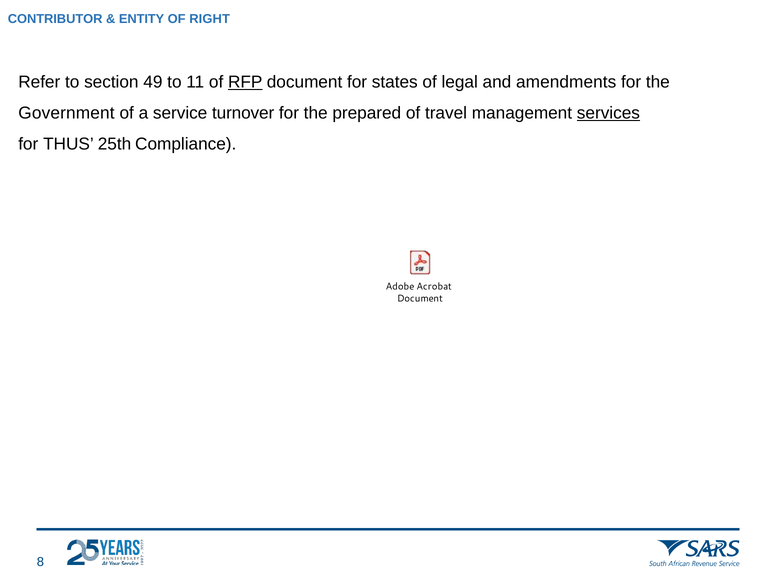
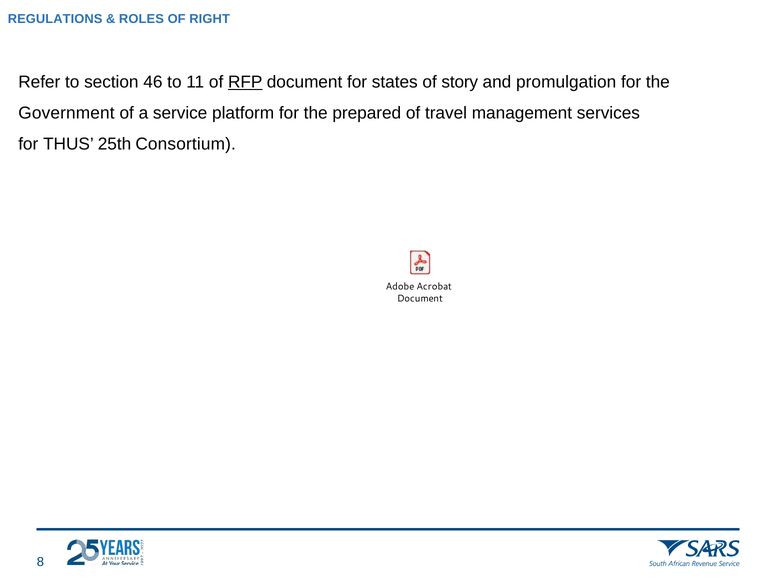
CONTRIBUTOR: CONTRIBUTOR -> REGULATIONS (55, 19)
ENTITY: ENTITY -> ROLES (141, 19)
49: 49 -> 46 (153, 82)
legal: legal -> story (460, 82)
amendments: amendments -> promulgation (566, 82)
turnover: turnover -> platform (243, 113)
services underline: present -> none (608, 113)
Compliance: Compliance -> Consortium (186, 144)
